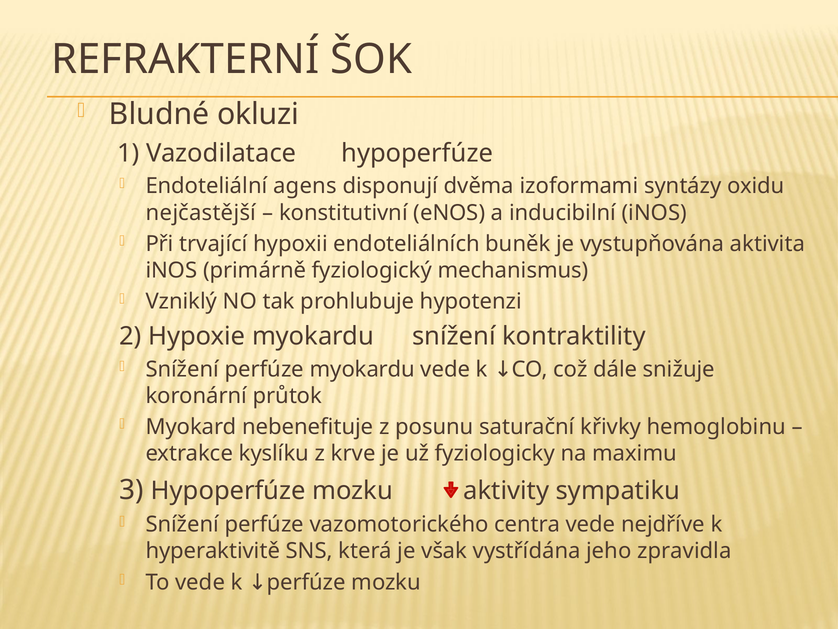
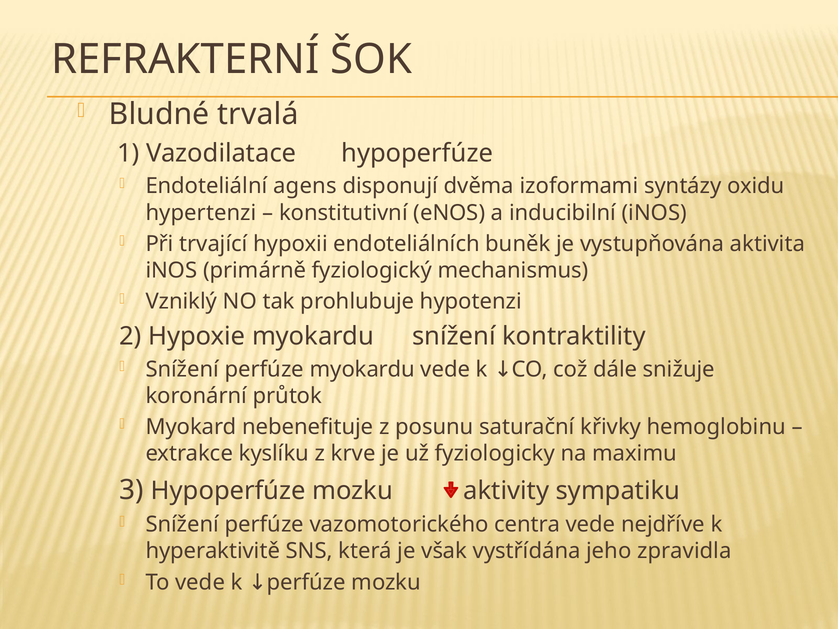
okluzi: okluzi -> trvalá (258, 114)
nejčastější: nejčastější -> hypertenzi (201, 213)
